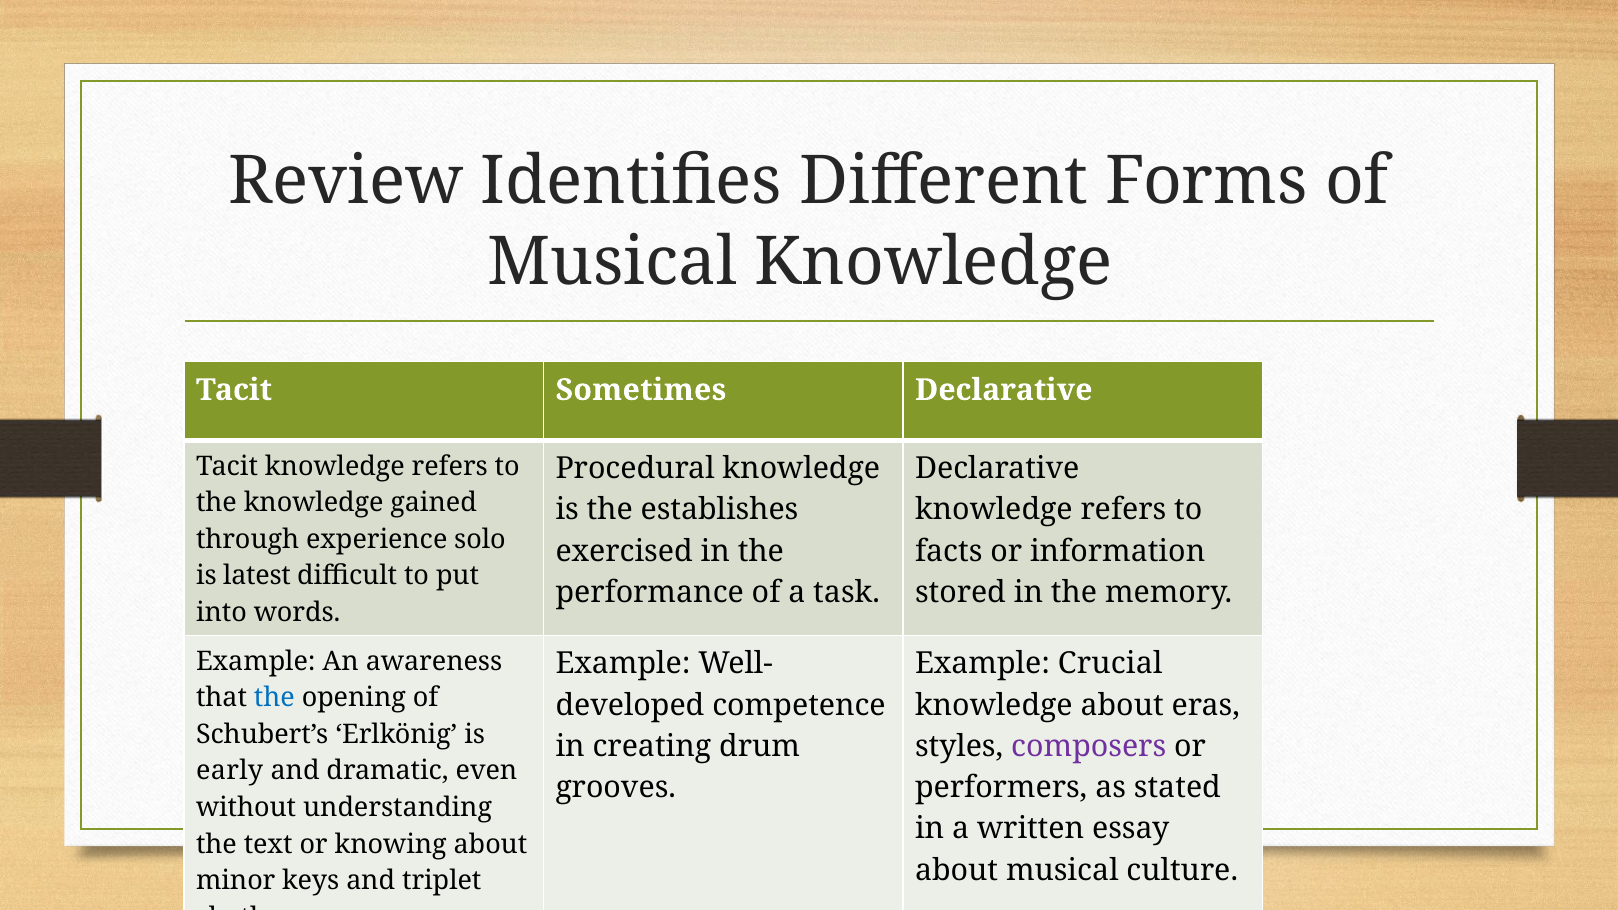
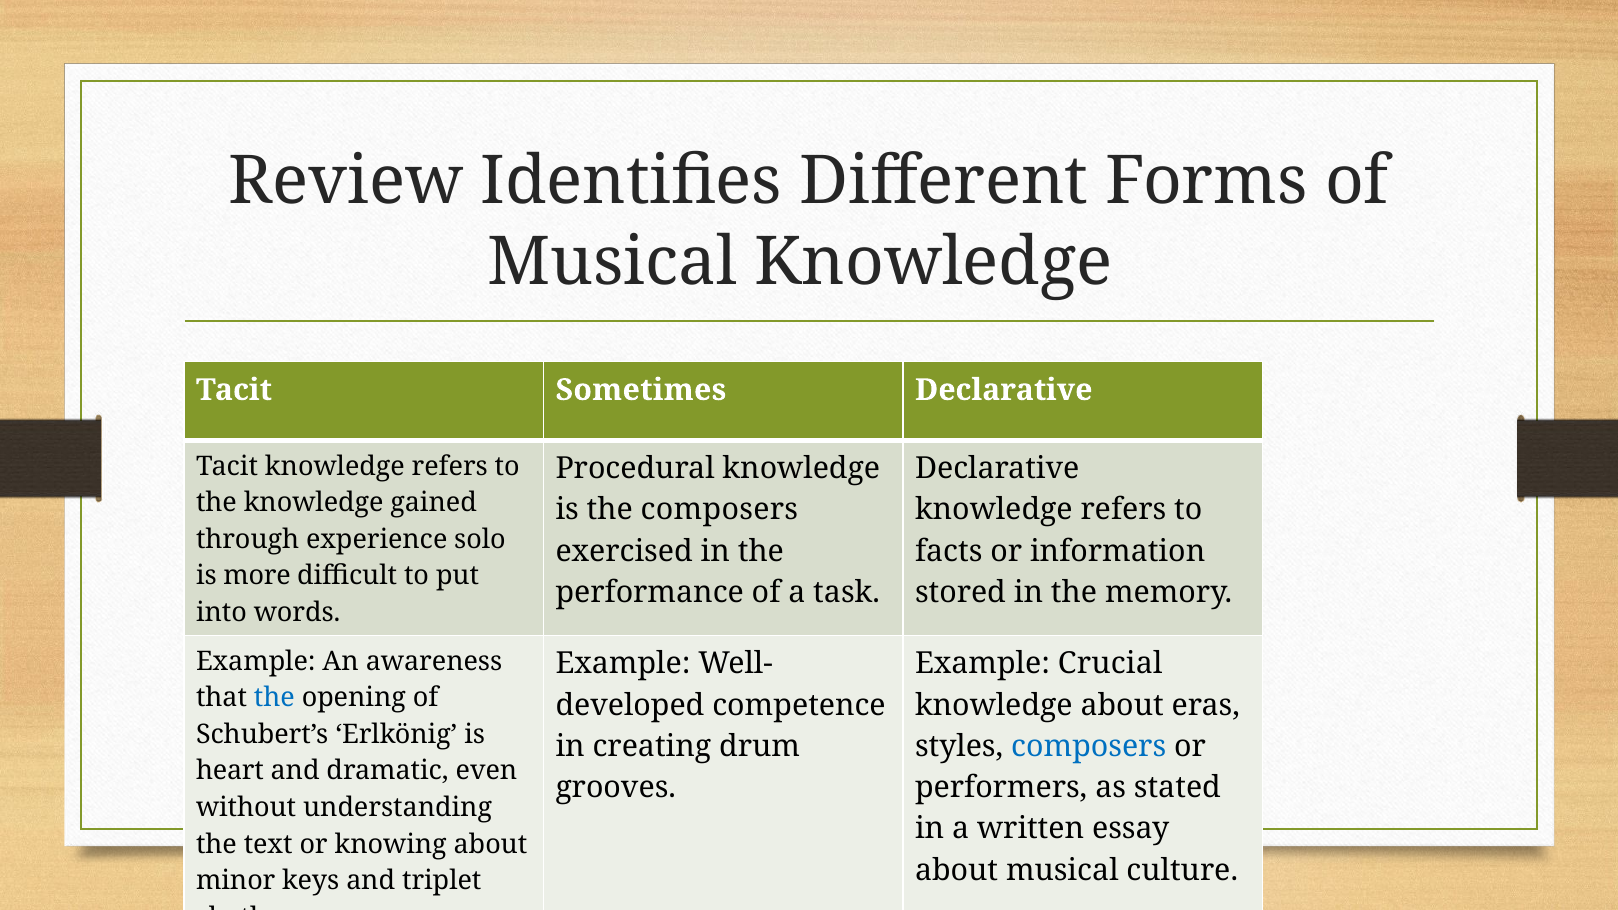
the establishes: establishes -> composers (719, 510)
latest: latest -> more (257, 576)
composers colour: purple -> blue (1089, 746)
early: early -> heart (230, 771)
